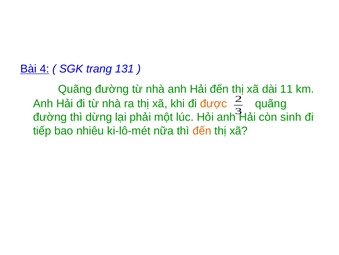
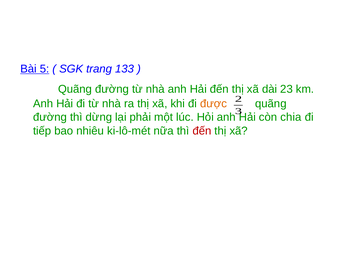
4: 4 -> 5 (44, 69)
131: 131 -> 133 (124, 69)
11: 11 -> 23 (286, 89)
sinh: sinh -> chia (291, 117)
đến colour: orange -> red (202, 130)
